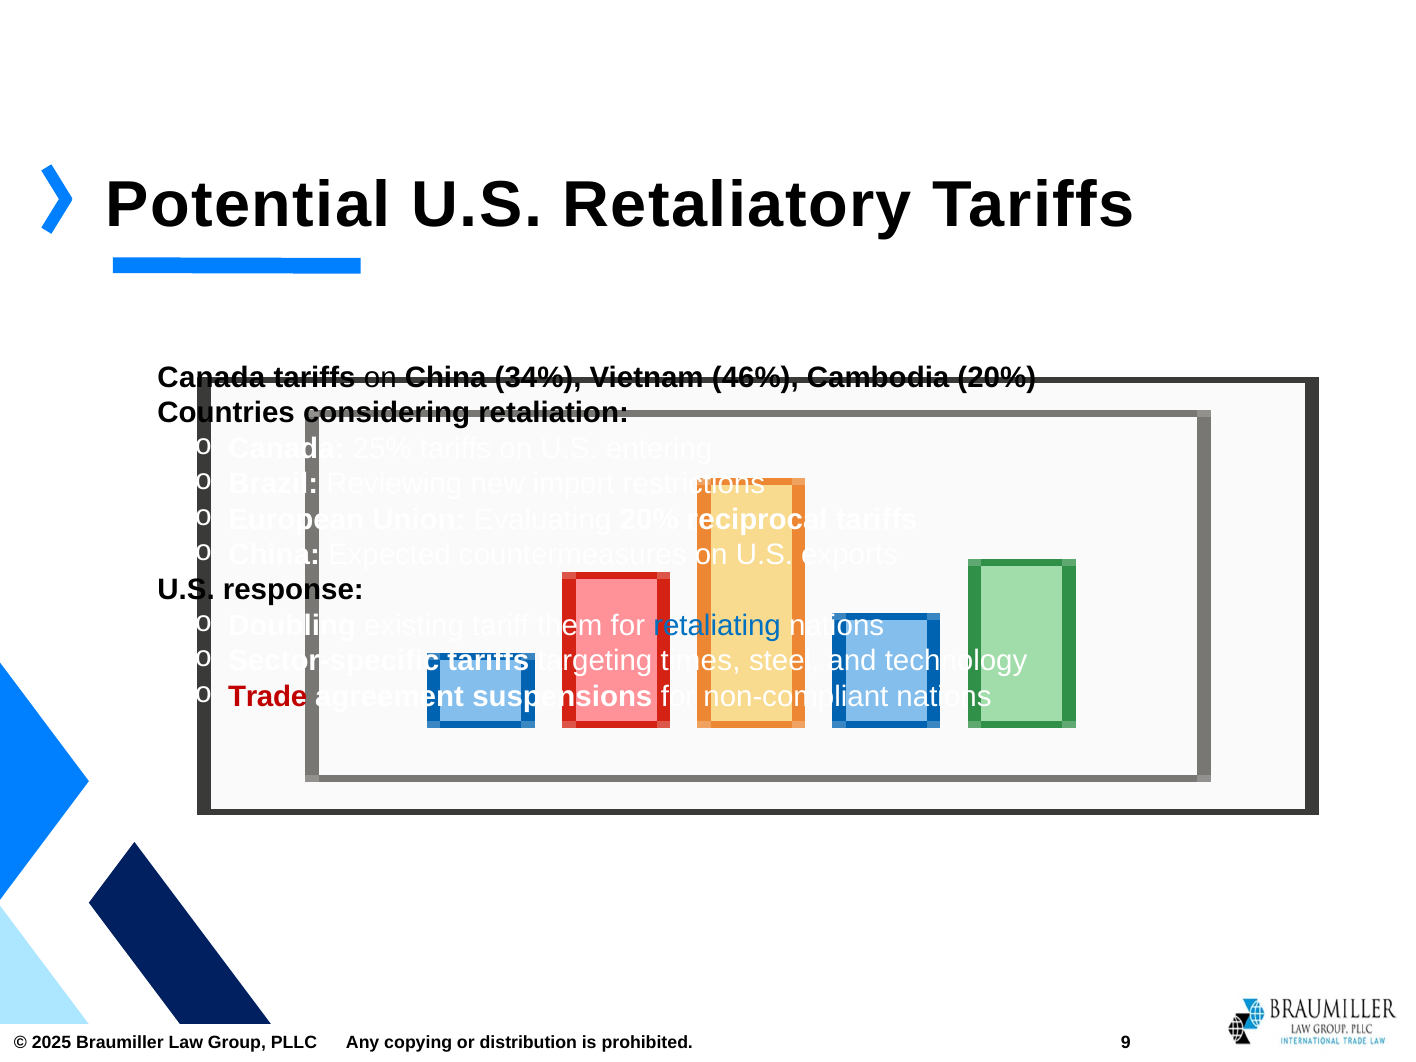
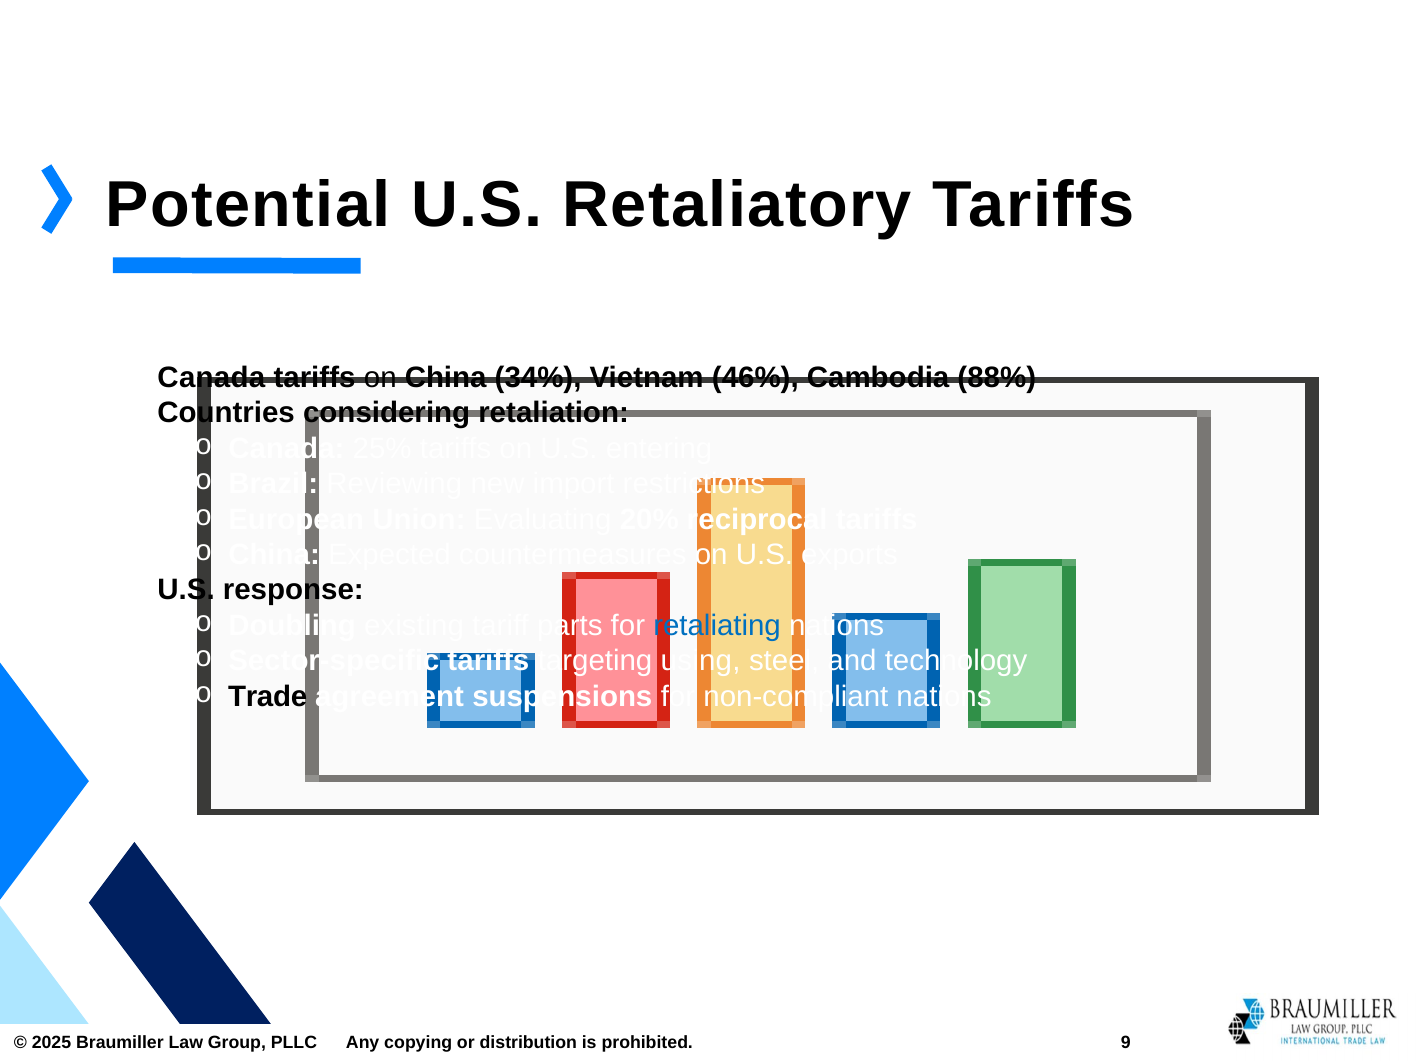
Cambodia 20%: 20% -> 88% (997, 378)
them: them -> parts (570, 626)
times: times -> using (701, 661)
Trade colour: red -> black (268, 696)
